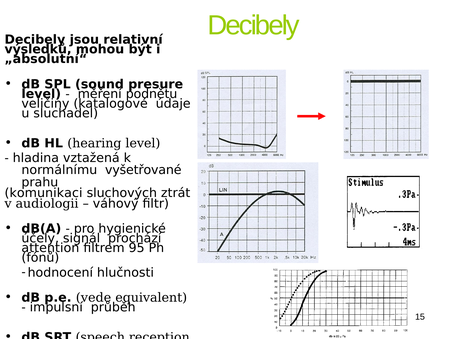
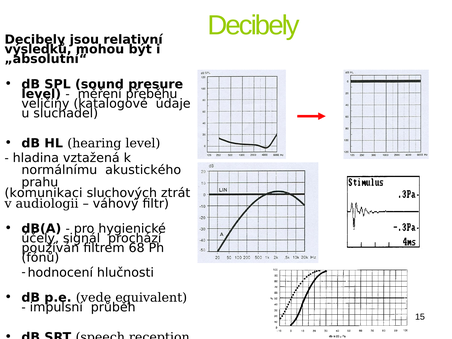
podnětu: podnětu -> přeběhu (152, 94)
vyšetřované: vyšetřované -> akustického (143, 170)
attention: attention -> používán (50, 248)
95: 95 -> 68 (137, 248)
